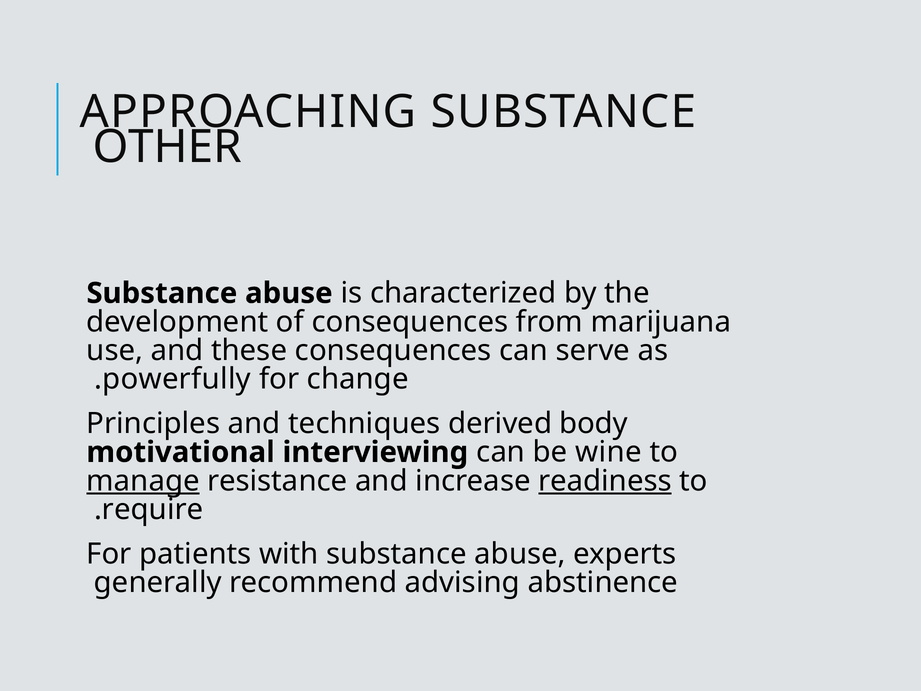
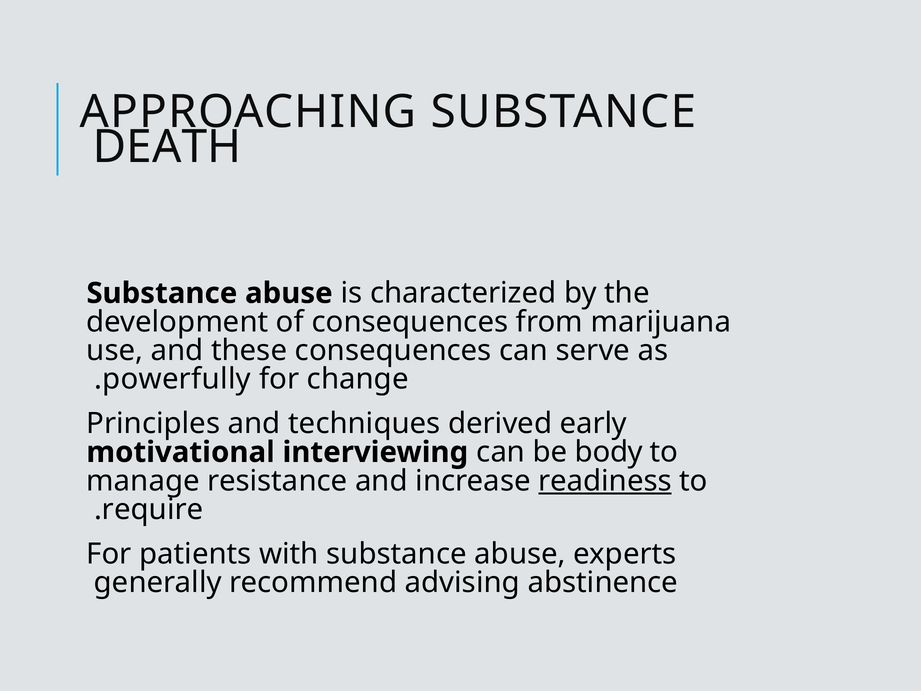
OTHER: OTHER -> DEATH (167, 147)
body: body -> early (593, 423)
wine: wine -> body (609, 452)
manage underline: present -> none (143, 481)
